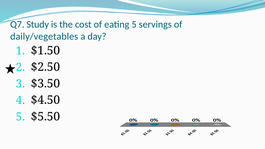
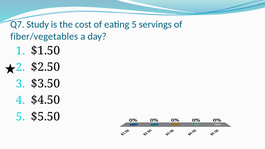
daily/vegetables: daily/vegetables -> fiber/vegetables (44, 36)
